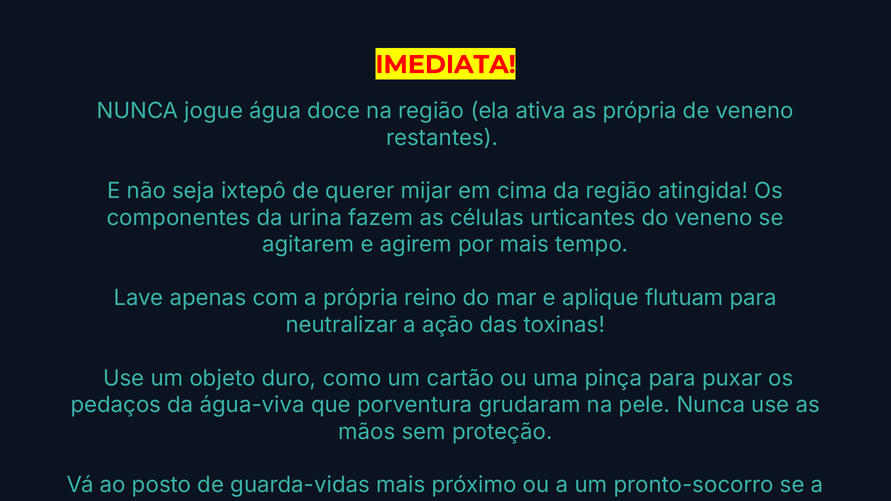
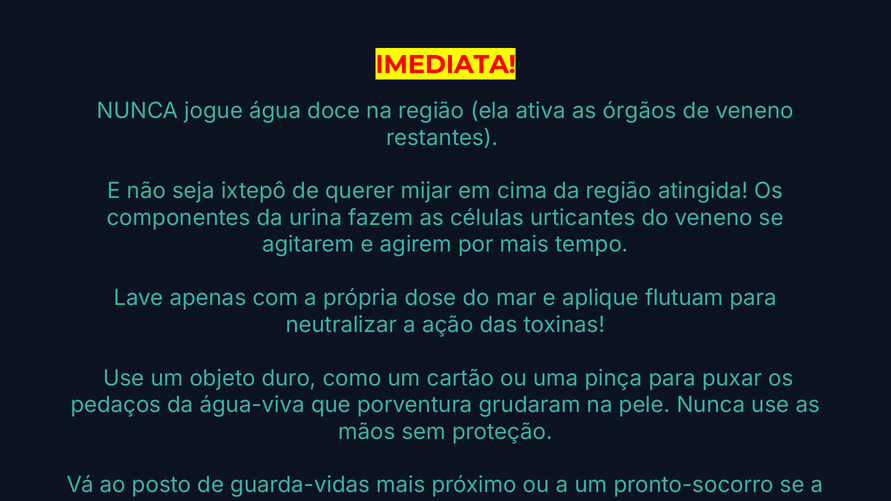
as própria: própria -> órgãos (640, 111)
reino: reino -> dose (431, 298)
